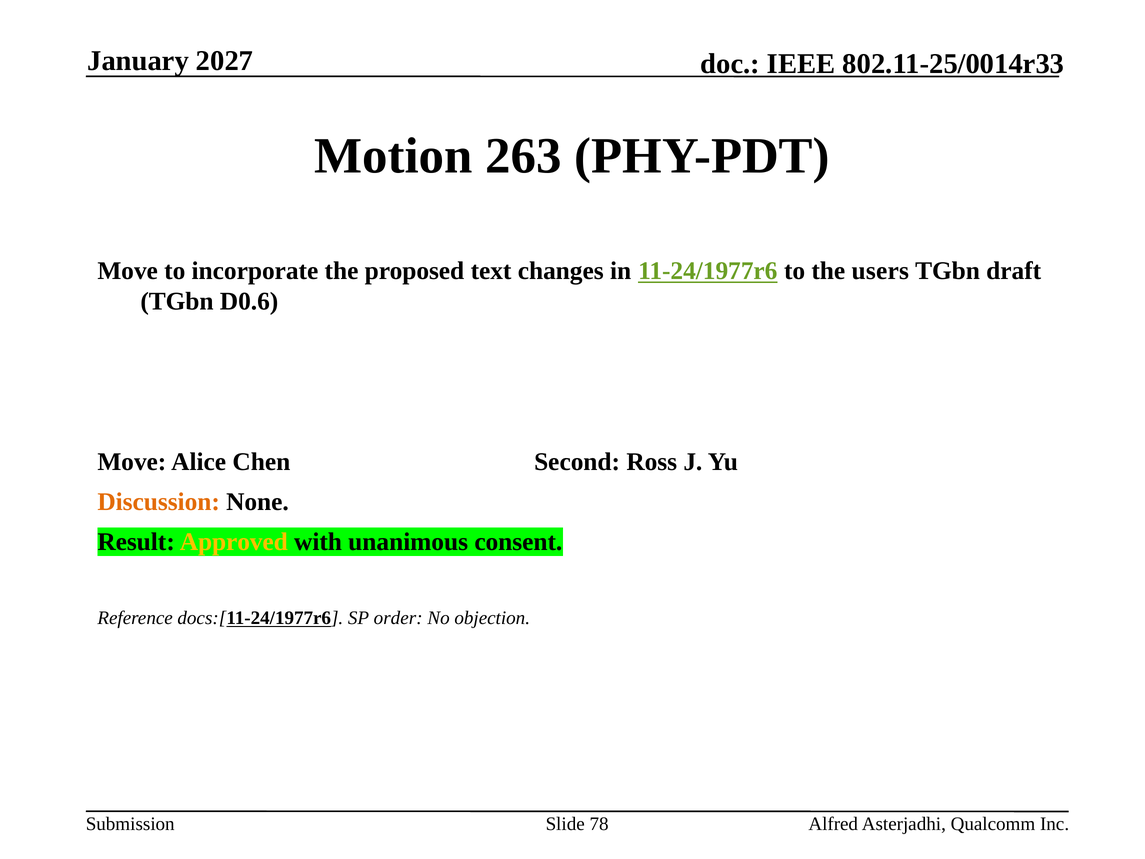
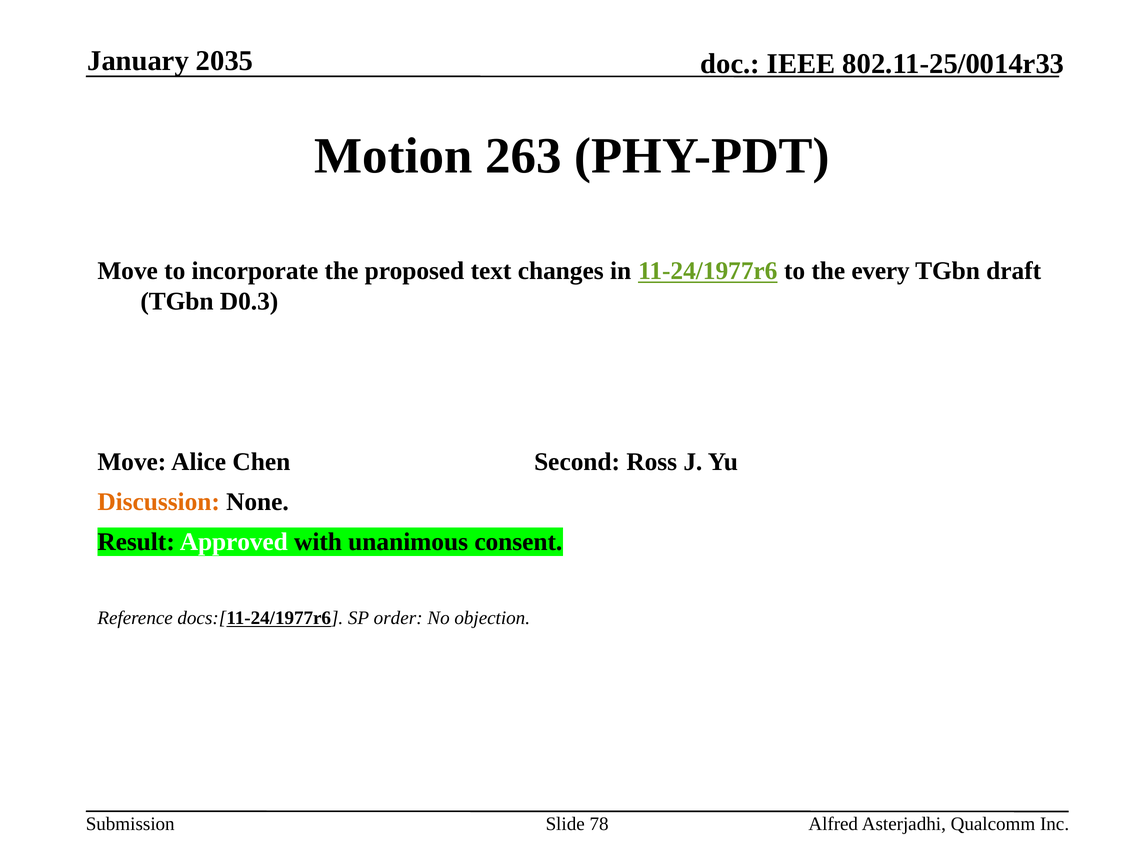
2027: 2027 -> 2035 (225, 61)
users: users -> every (881, 271)
D0.6: D0.6 -> D0.3 (249, 301)
Approved colour: yellow -> white (234, 542)
